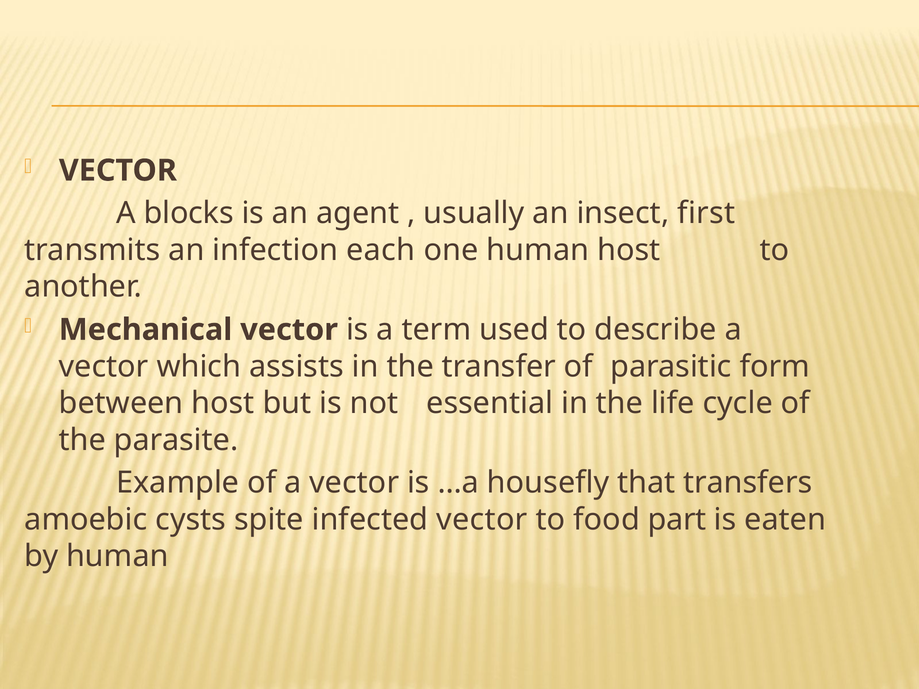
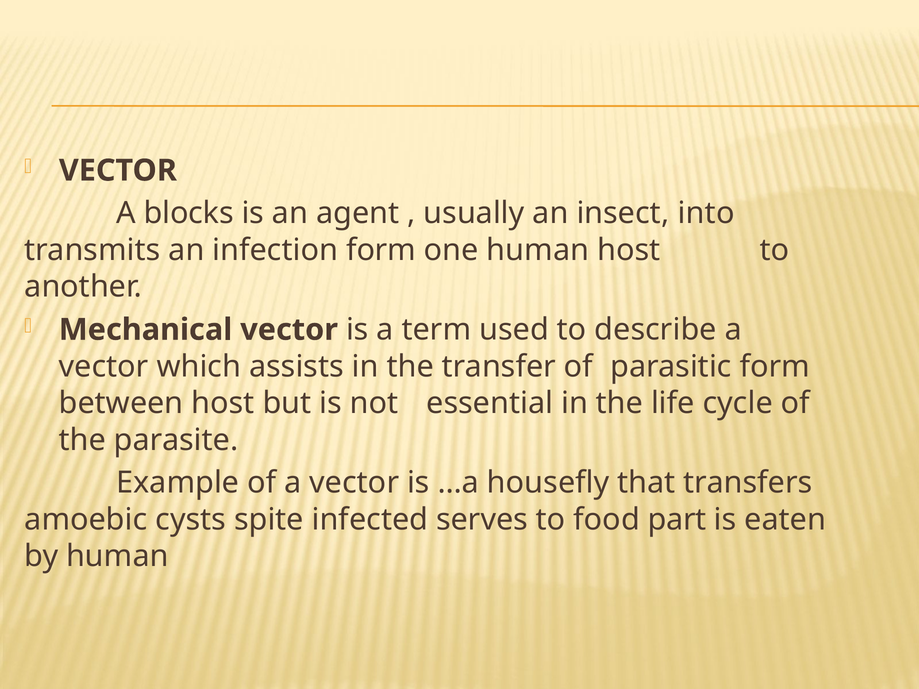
first: first -> into (706, 213)
infection each: each -> form (381, 250)
infected vector: vector -> serves (482, 520)
